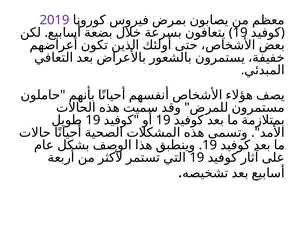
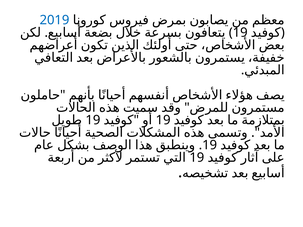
2019 colour: purple -> blue (54, 20)
